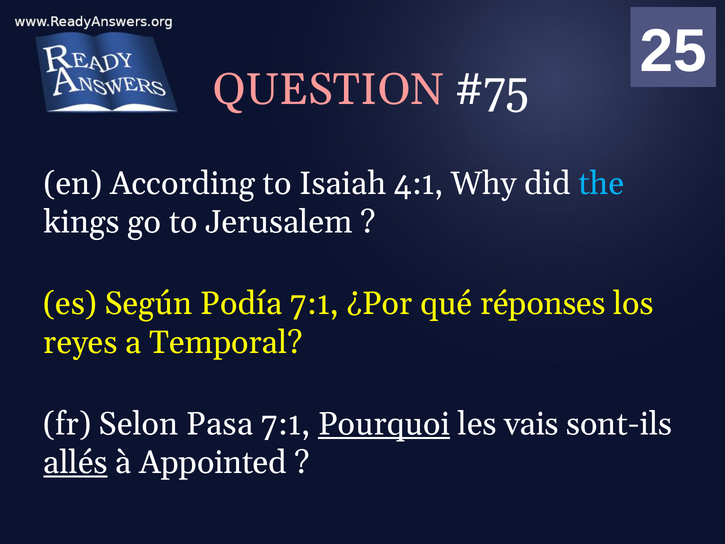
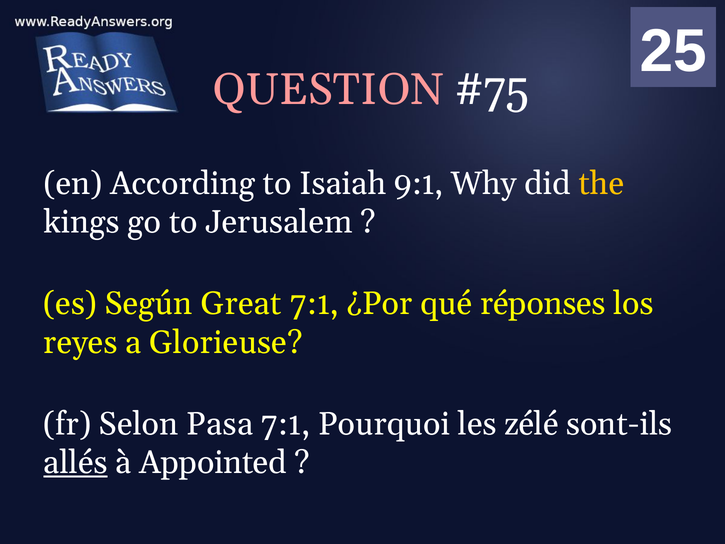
4:1: 4:1 -> 9:1 (419, 183)
the colour: light blue -> yellow (601, 183)
Podía: Podía -> Great (241, 304)
Temporal: Temporal -> Glorieuse (226, 342)
Pourquoi underline: present -> none (384, 424)
vais: vais -> zélé (532, 424)
